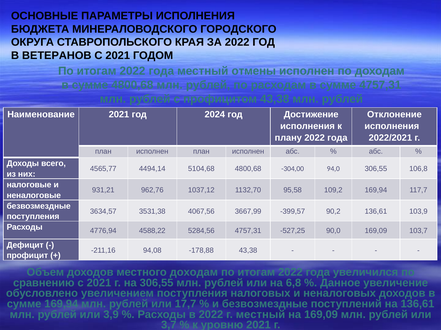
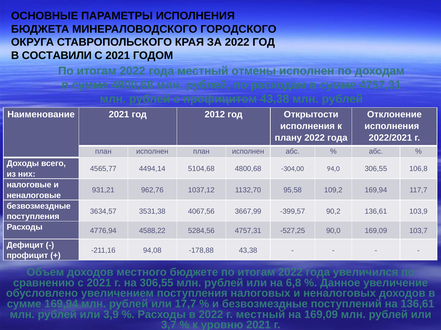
ВЕТЕРАНОВ: ВЕТЕРАНОВ -> СОСТАВИЛИ (57, 56)
2024: 2024 -> 2012 (215, 115)
Достижение: Достижение -> Открытости (311, 115)
местного доходам: доходам -> бюджете (194, 273)
